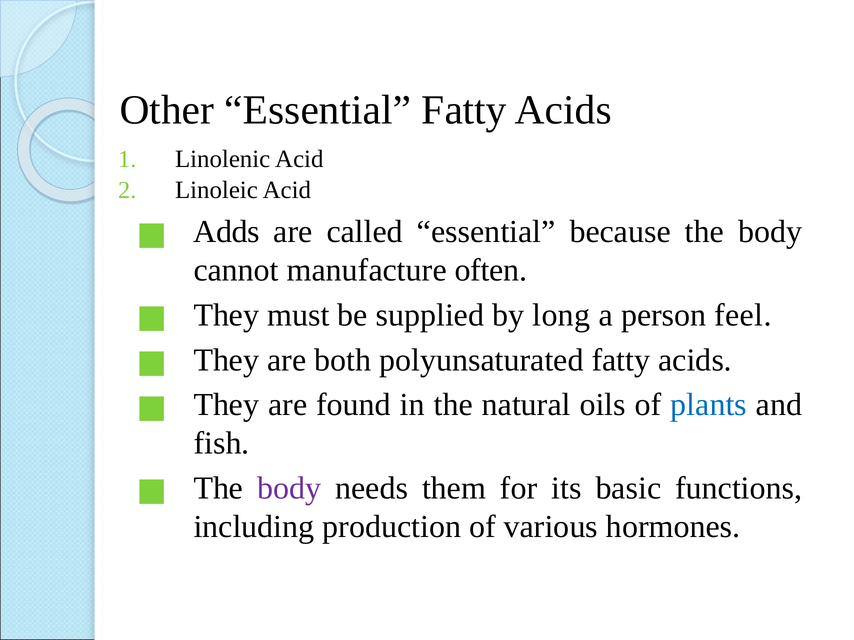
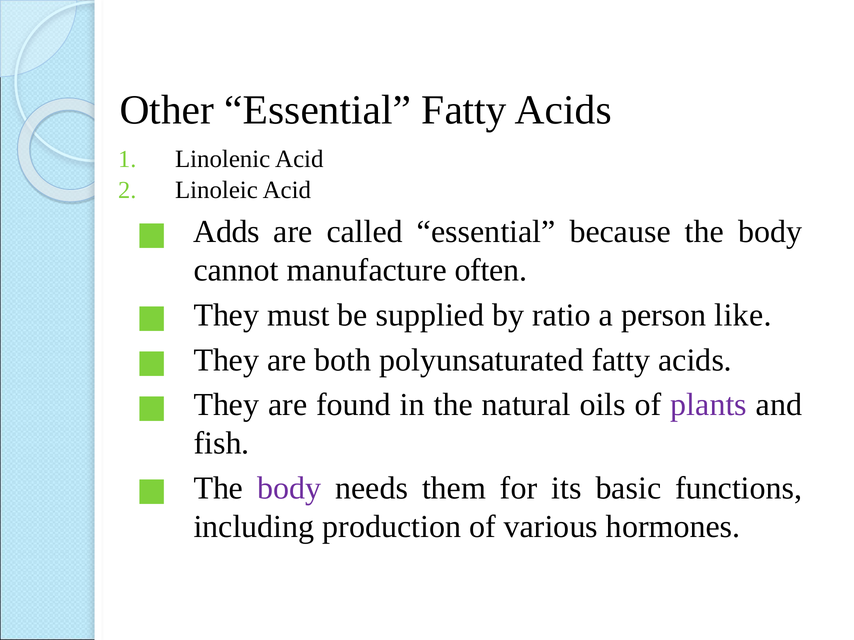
long: long -> ratio (561, 315)
feel: feel -> like (743, 315)
plants colour: blue -> purple (709, 405)
